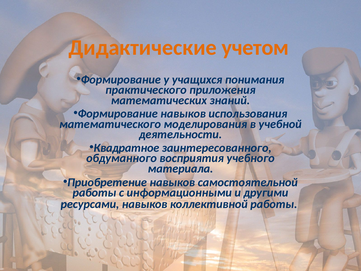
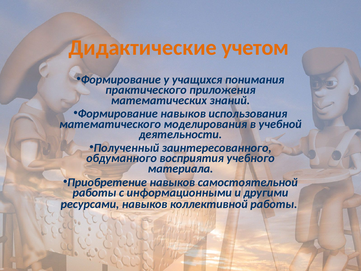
Квадратное: Квадратное -> Полученный (126, 148)
